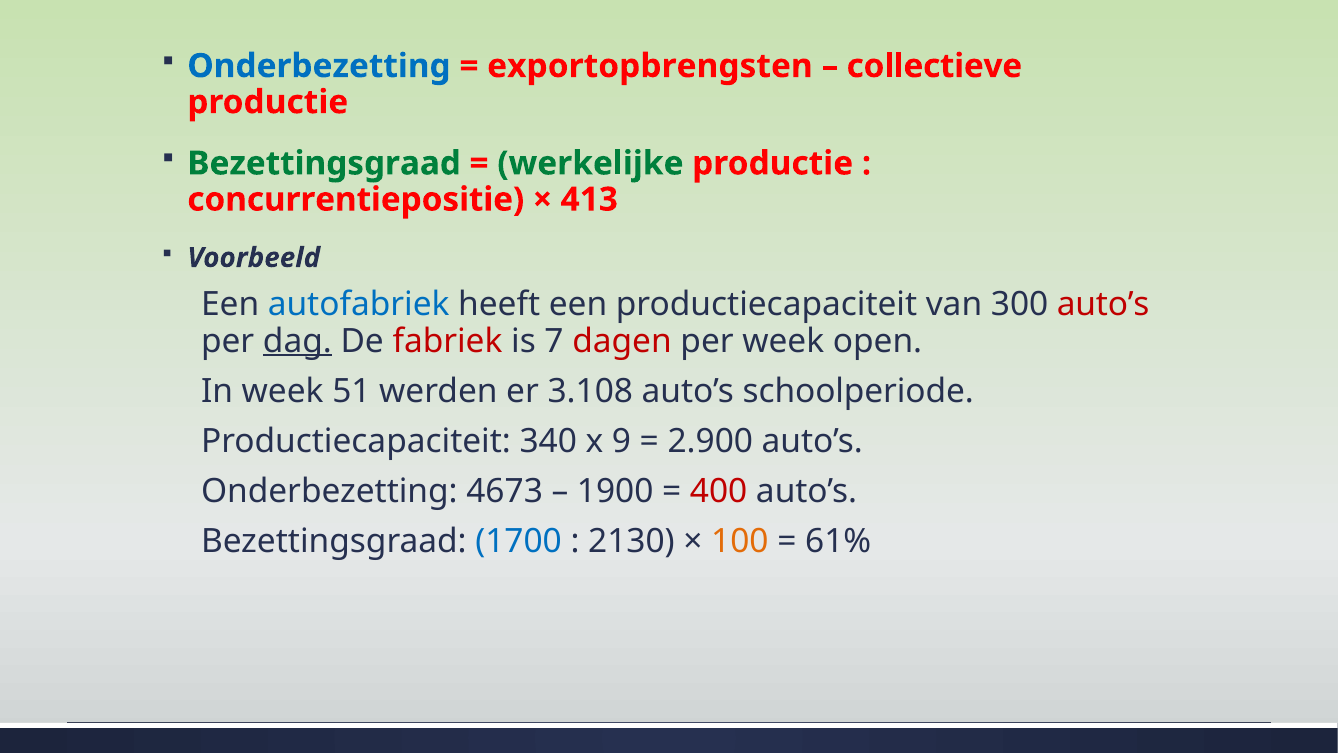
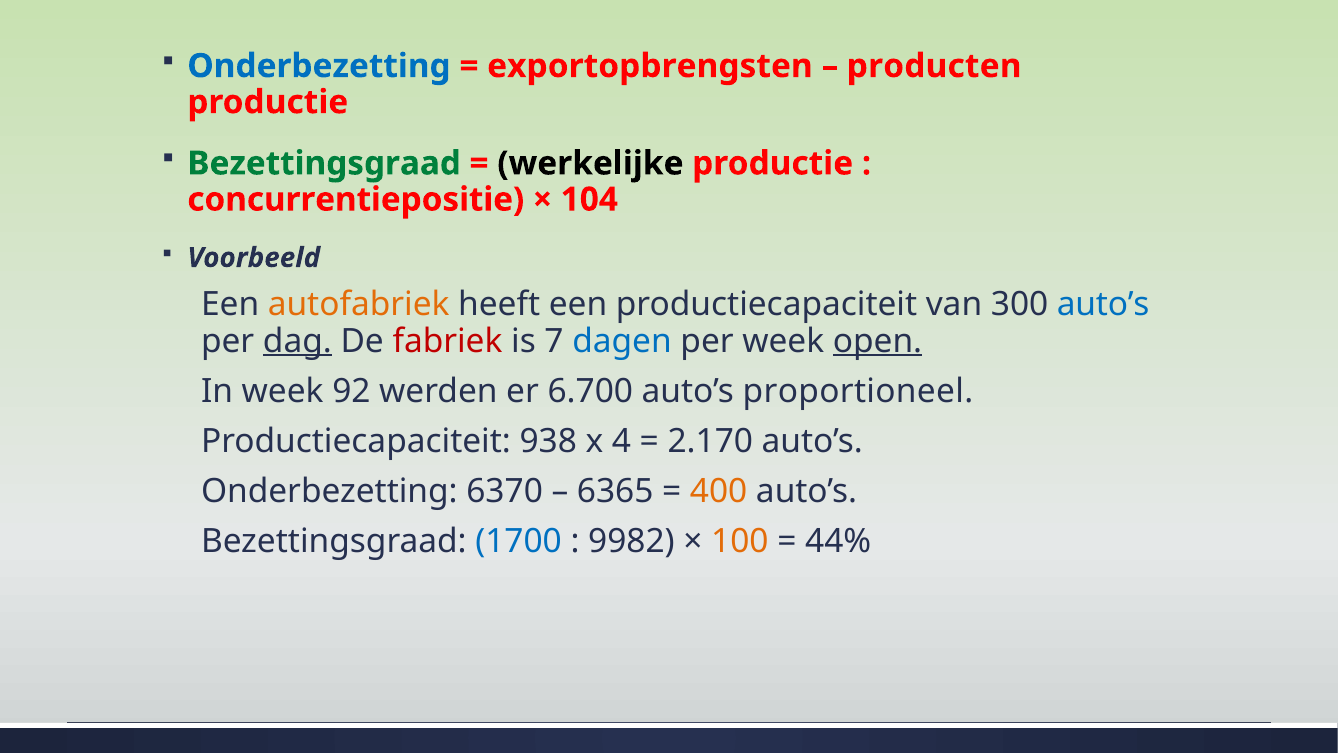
collectieve: collectieve -> producten (934, 66)
werkelijke colour: green -> black (590, 163)
413: 413 -> 104 (589, 199)
autofabriek colour: blue -> orange (359, 305)
auto’s colour: red -> blue (1103, 305)
dagen colour: red -> blue (622, 341)
open underline: none -> present (878, 341)
51: 51 -> 92 (351, 391)
3.108: 3.108 -> 6.700 (590, 391)
schoolperiode: schoolperiode -> proportioneel (858, 391)
340: 340 -> 938 (548, 441)
9: 9 -> 4 (622, 441)
2.900: 2.900 -> 2.170 (710, 441)
4673: 4673 -> 6370 (505, 491)
1900: 1900 -> 6365 (615, 491)
400 colour: red -> orange (719, 491)
2130: 2130 -> 9982 (631, 541)
61%: 61% -> 44% (838, 541)
